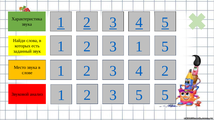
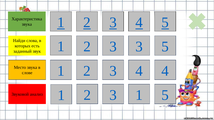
1: 1 -> 3 (139, 47)
4 2: 2 -> 4 (165, 71)
2 3 5: 5 -> 1 (139, 95)
